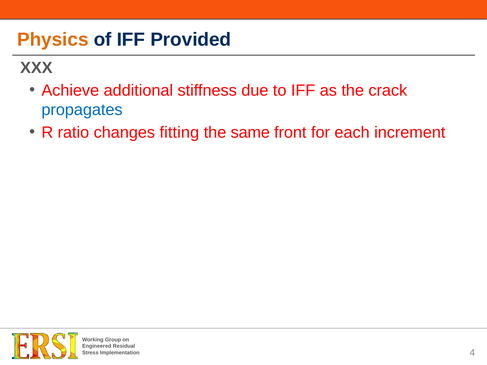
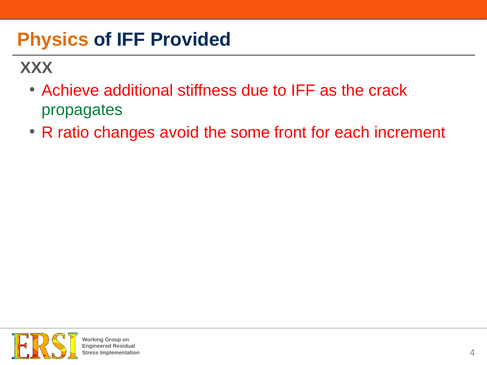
propagates colour: blue -> green (82, 110)
fitting: fitting -> avoid (179, 133)
same: same -> some (250, 133)
